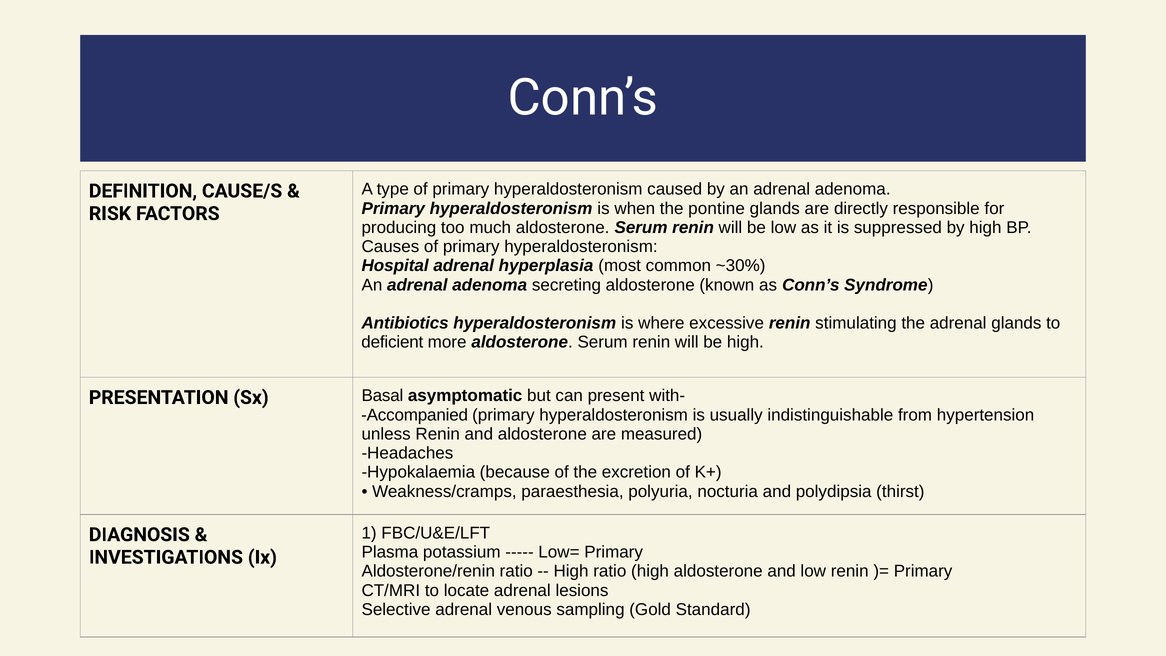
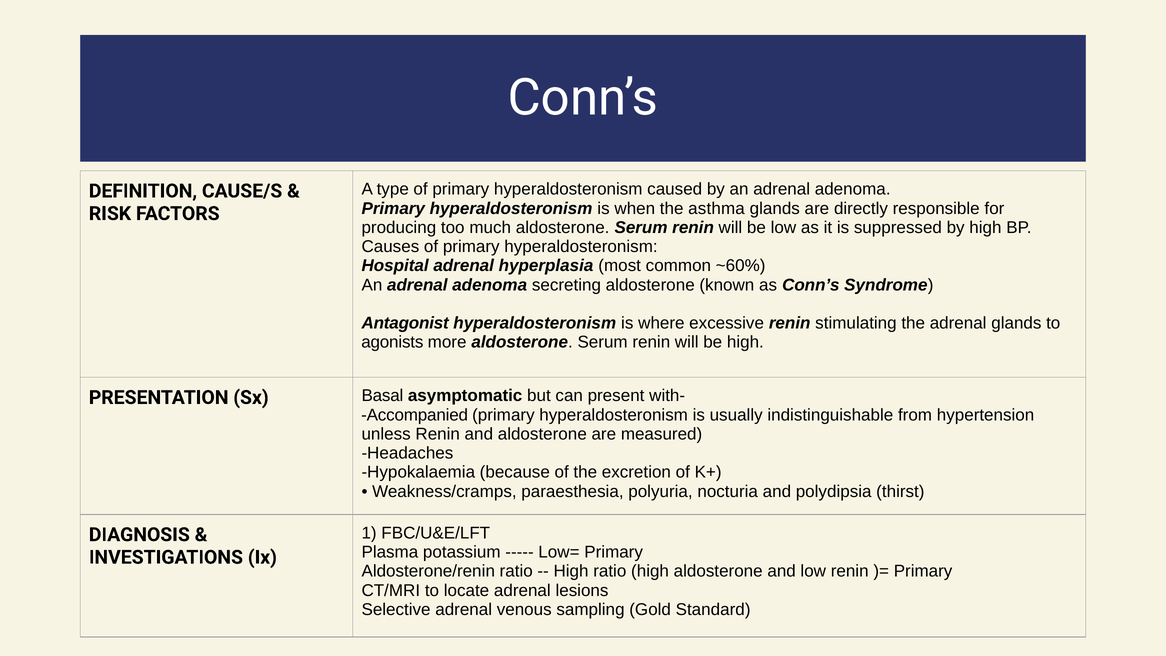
pontine: pontine -> asthma (717, 208)
~30%: ~30% -> ~60% (741, 266)
Antibiotics: Antibiotics -> Antagonist (405, 323)
deficient: deficient -> agonists (392, 342)
